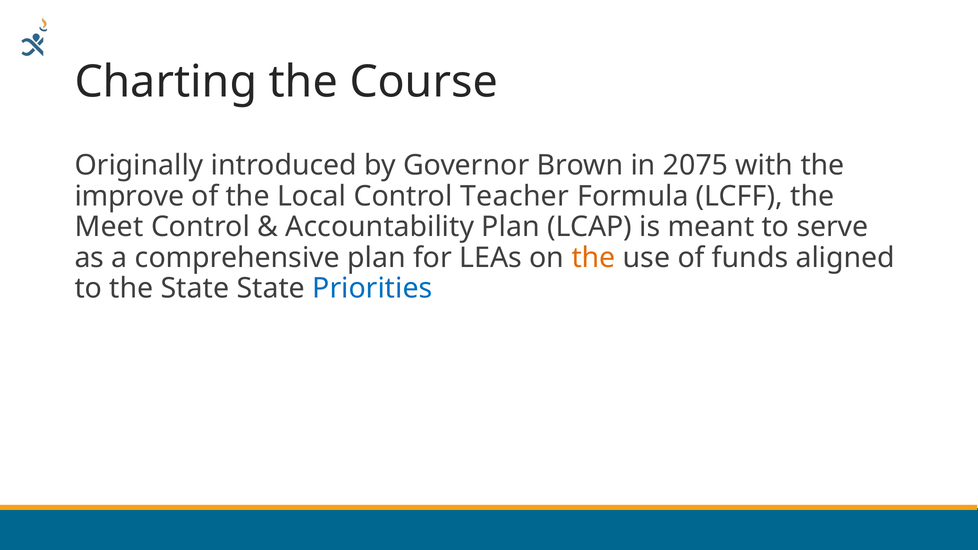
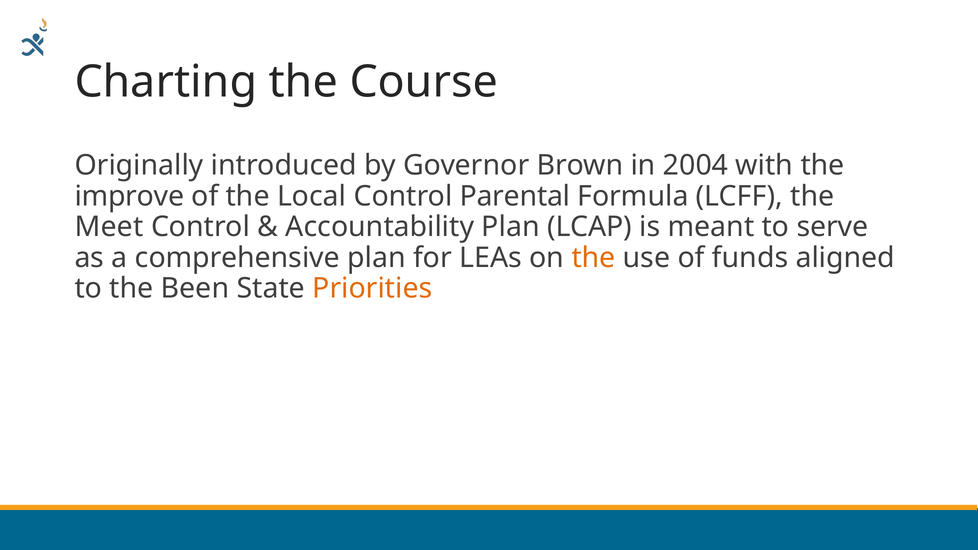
2075: 2075 -> 2004 (696, 165)
Teacher: Teacher -> Parental (515, 196)
the State: State -> Been (195, 289)
Priorities colour: blue -> orange (372, 289)
